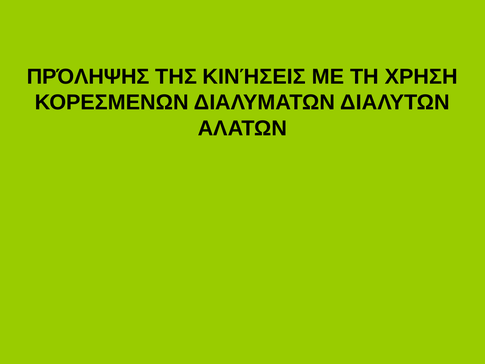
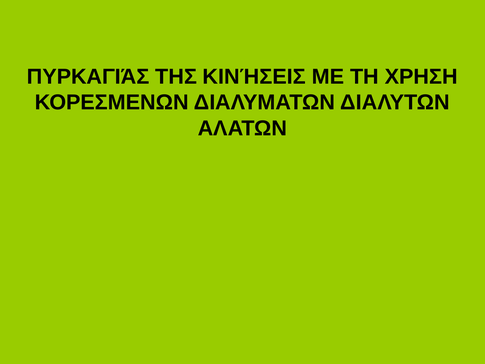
ΠΡΌΛΗΨΗΣ: ΠΡΌΛΗΨΗΣ -> ΠΥΡΚΑΓΙΆΣ (88, 77)
